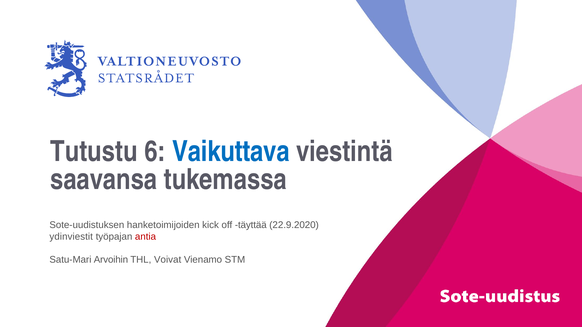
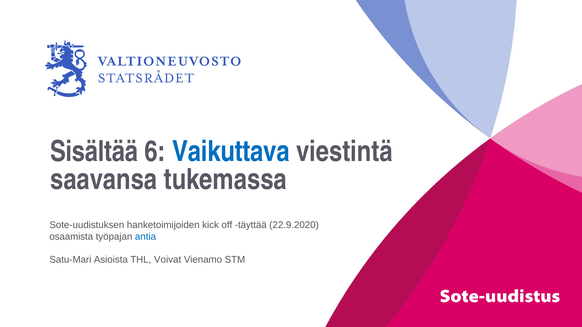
Tutustu: Tutustu -> Sisältää (94, 152)
ydinviestit: ydinviestit -> osaamista (71, 237)
antia colour: red -> blue (145, 237)
Arvoihin: Arvoihin -> Asioista (111, 260)
